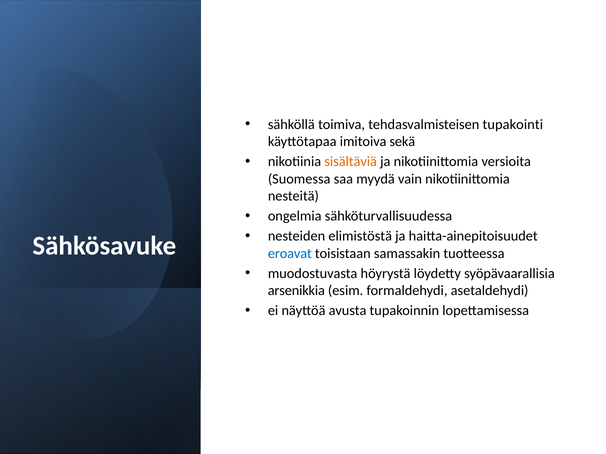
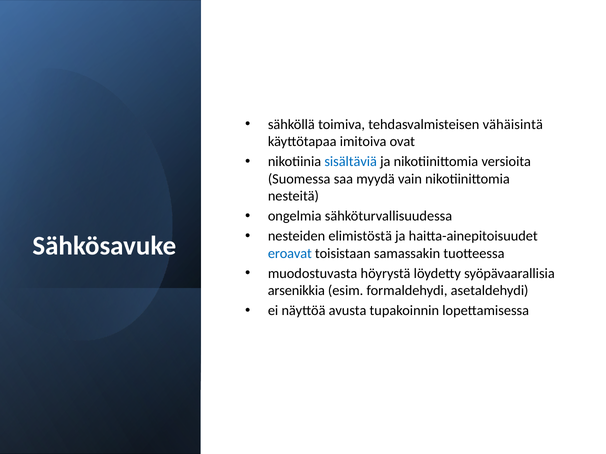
tupakointi: tupakointi -> vähäisintä (513, 125)
sekä: sekä -> ovat (402, 142)
sisältäviä colour: orange -> blue (351, 162)
